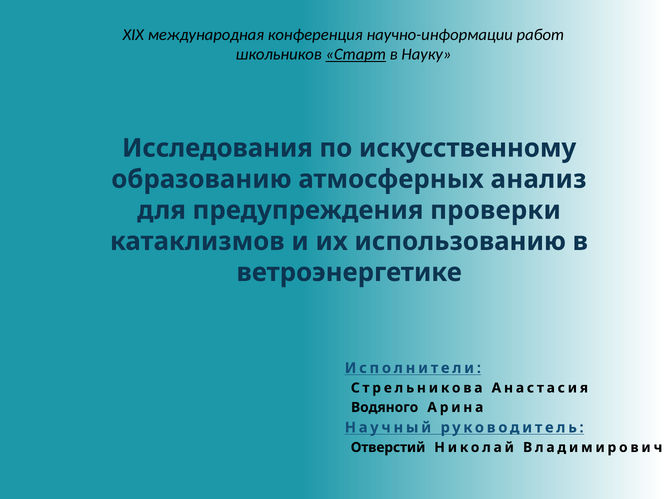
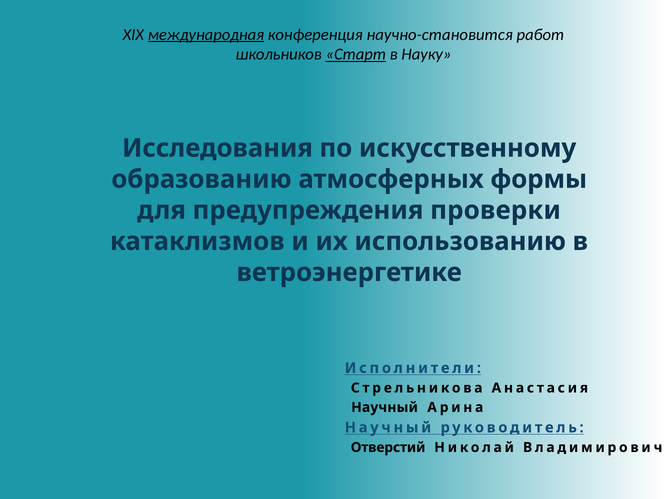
международная underline: none -> present (206, 35)
научно-информации: научно-информации -> научно-становится (440, 35)
анализ: анализ -> формы (539, 179)
Водяного: Водяного -> Научный (385, 407)
